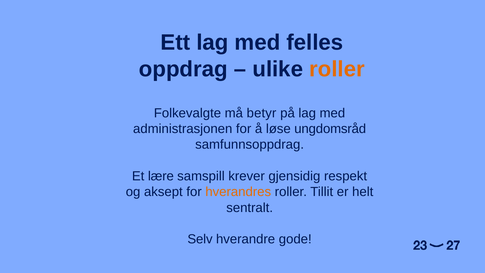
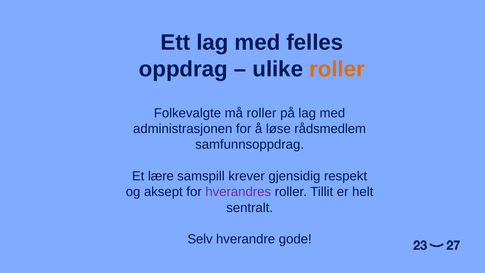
må betyr: betyr -> roller (262, 113)
ungdomsråd: ungdomsråd -> rådsmedlem (330, 129)
hverandres colour: orange -> purple (238, 192)
